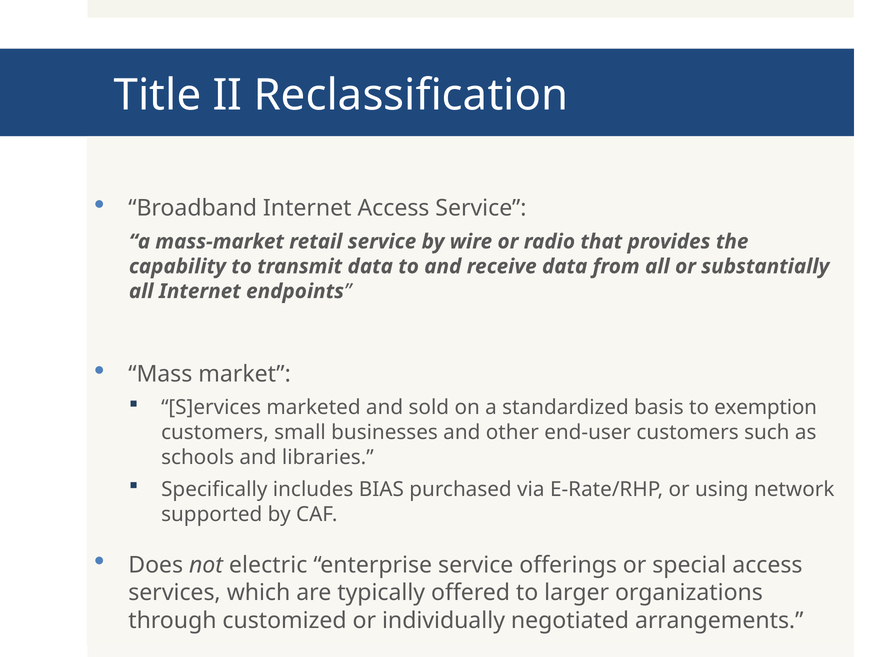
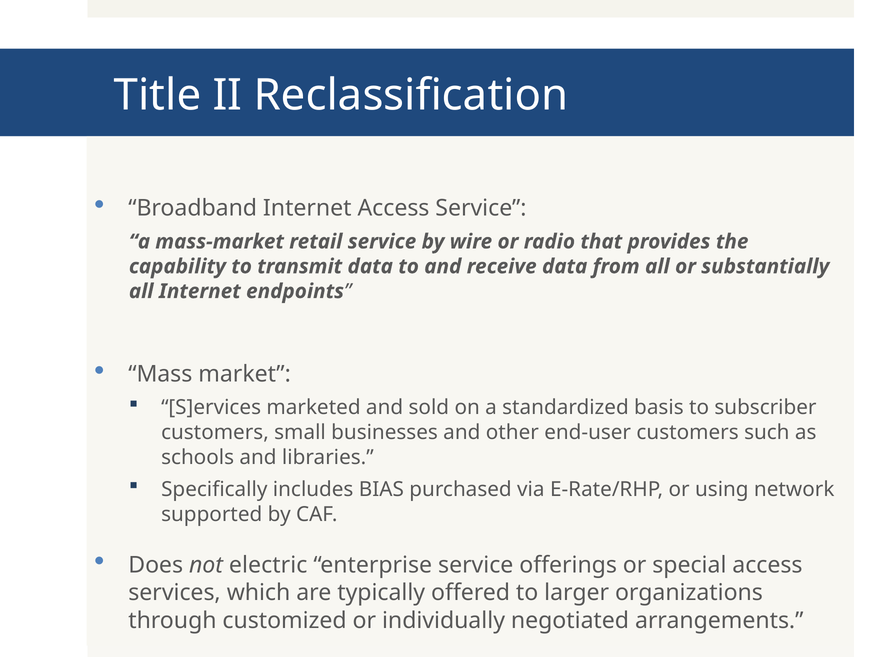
exemption: exemption -> subscriber (765, 408)
